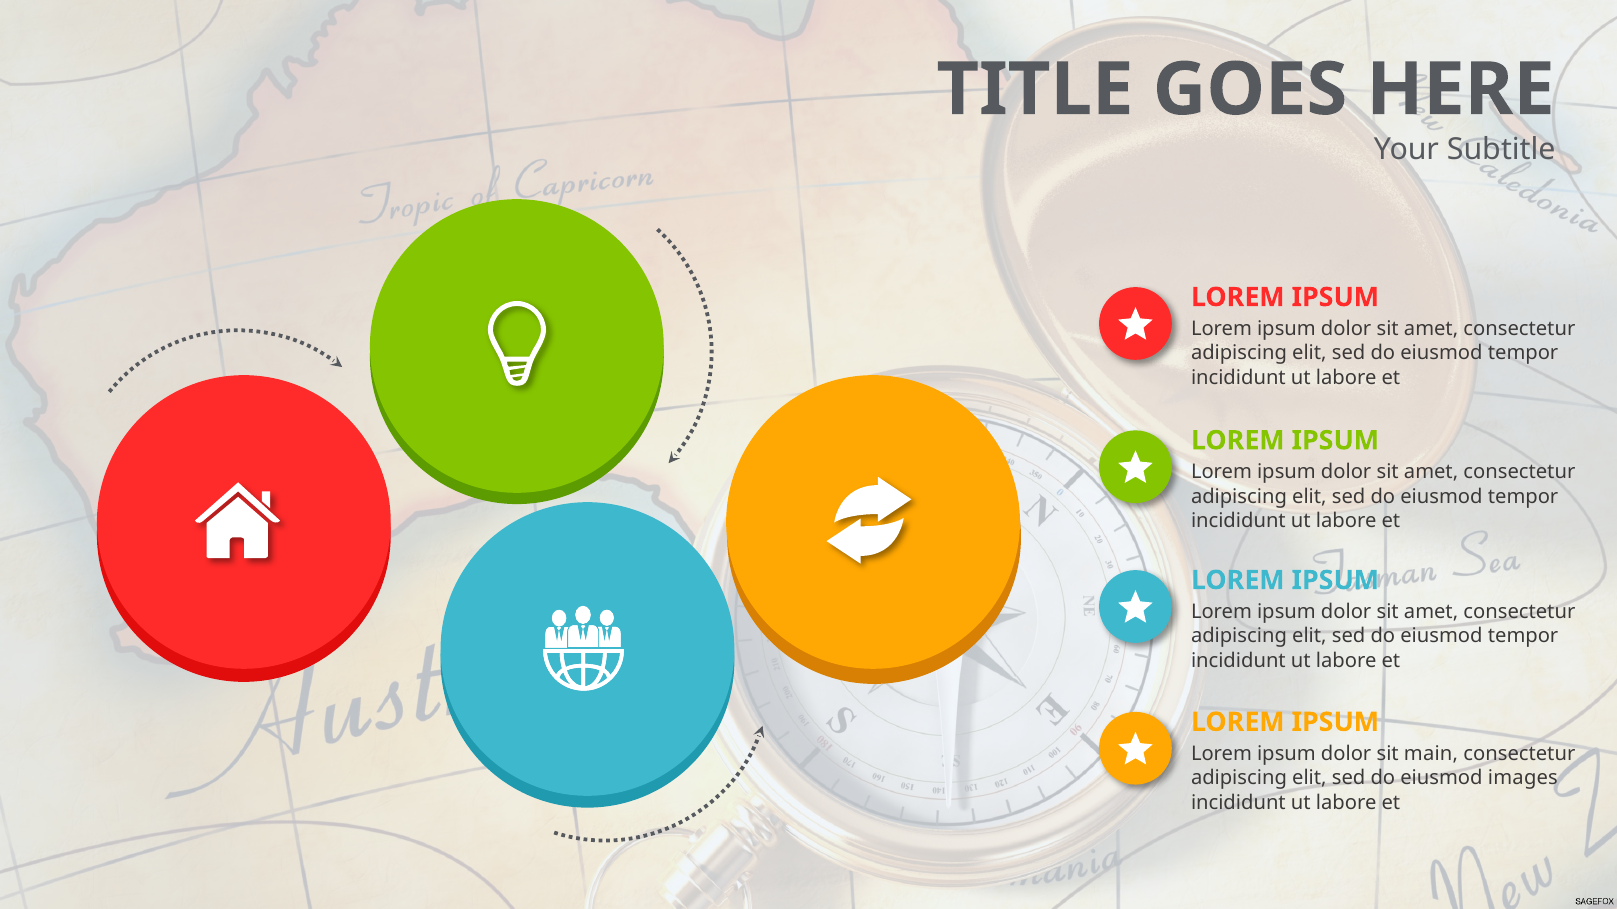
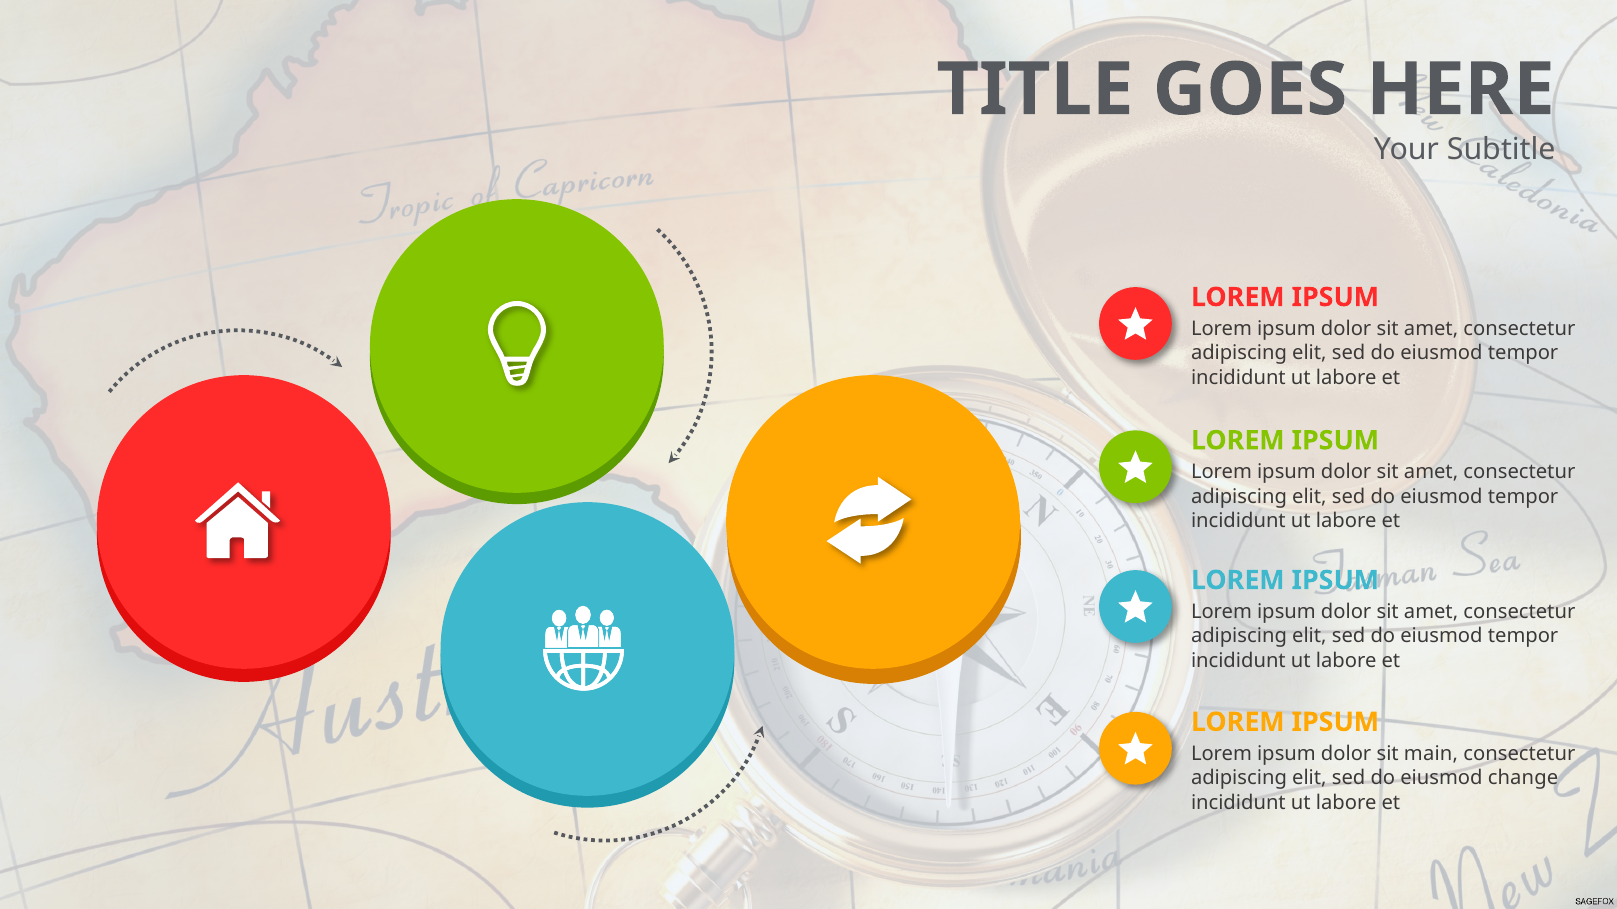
images: images -> change (1523, 779)
